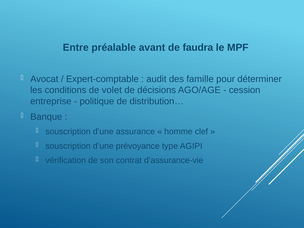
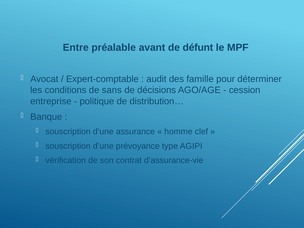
faudra: faudra -> défunt (198, 48)
volet: volet -> sans (112, 90)
